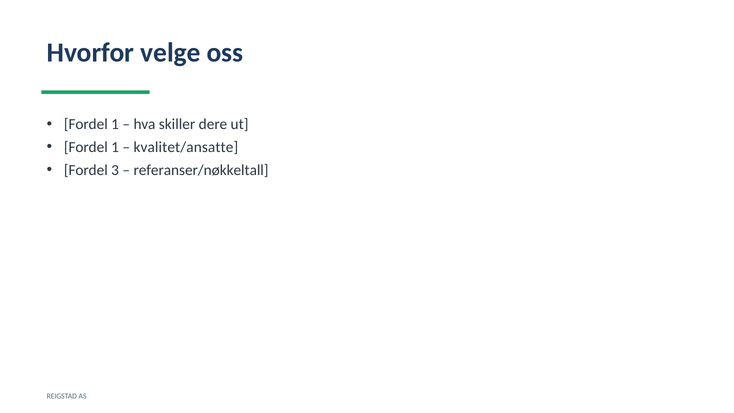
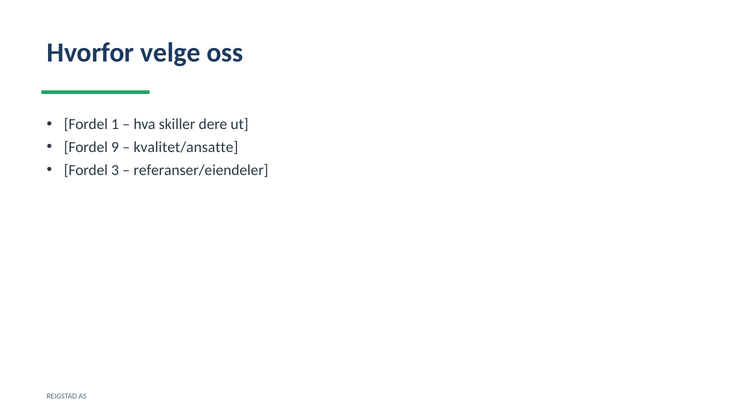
1: 1 -> 9 (115, 147)
referanser/nøkkeltall: referanser/nøkkeltall -> referanser/eiendeler (201, 170)
